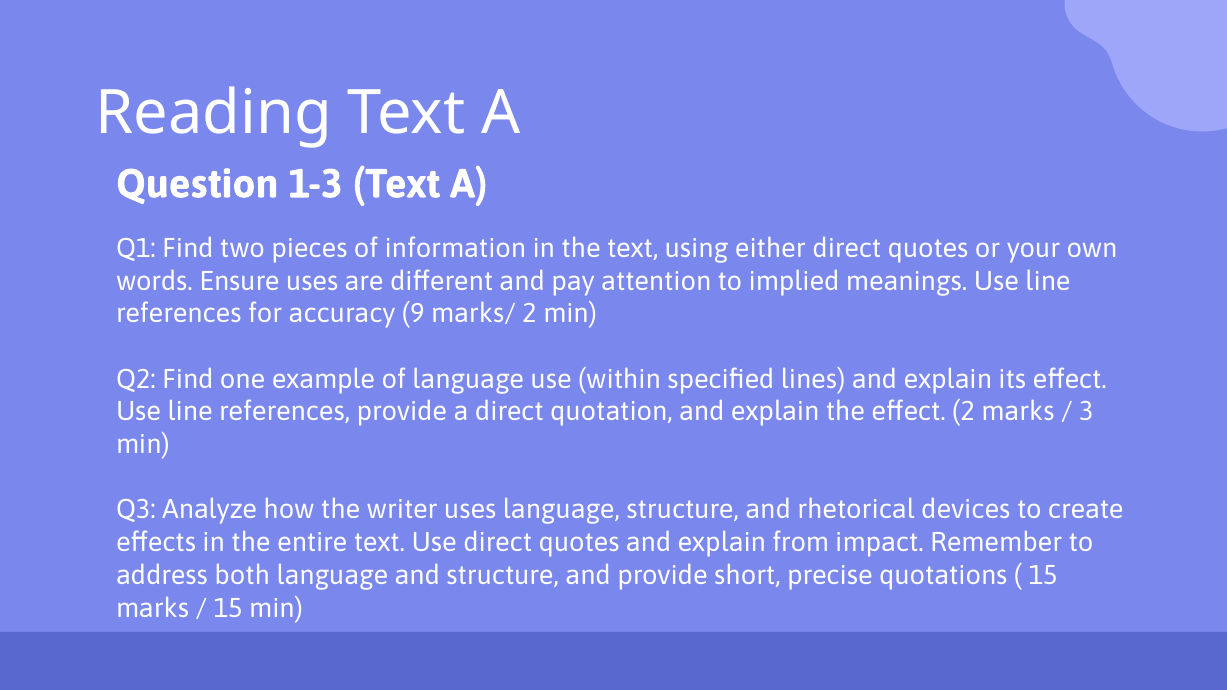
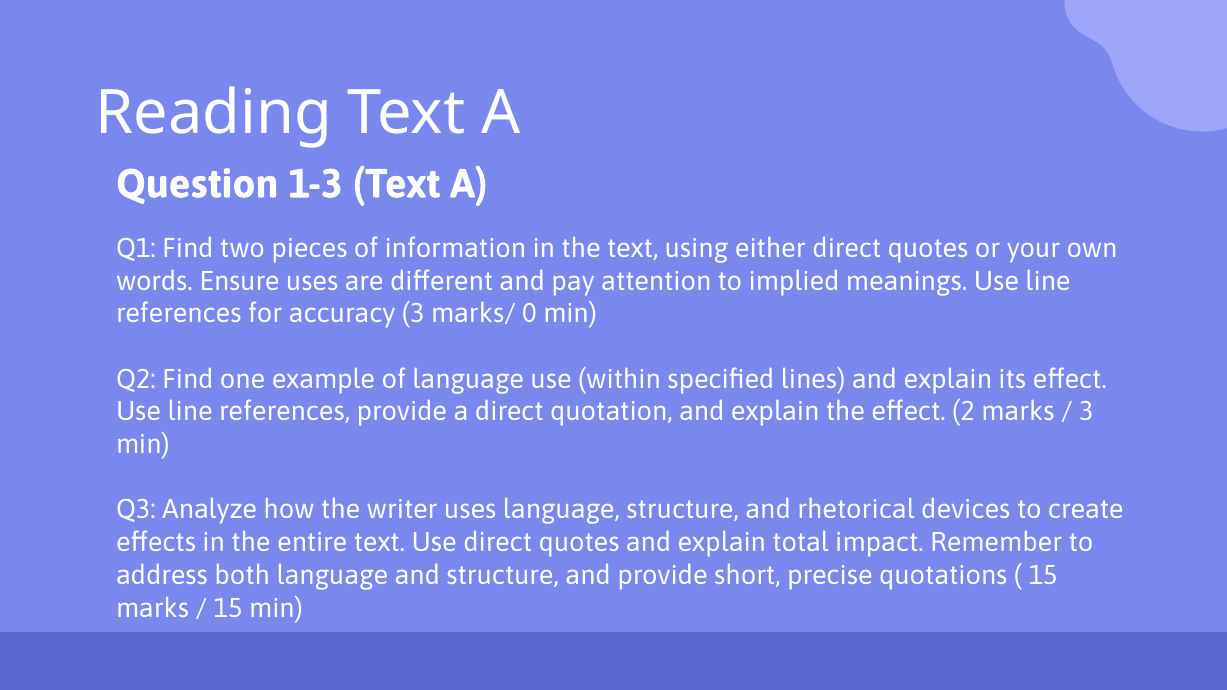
accuracy 9: 9 -> 3 (413, 314)
marks/ 2: 2 -> 0 (530, 314)
from: from -> total (801, 543)
